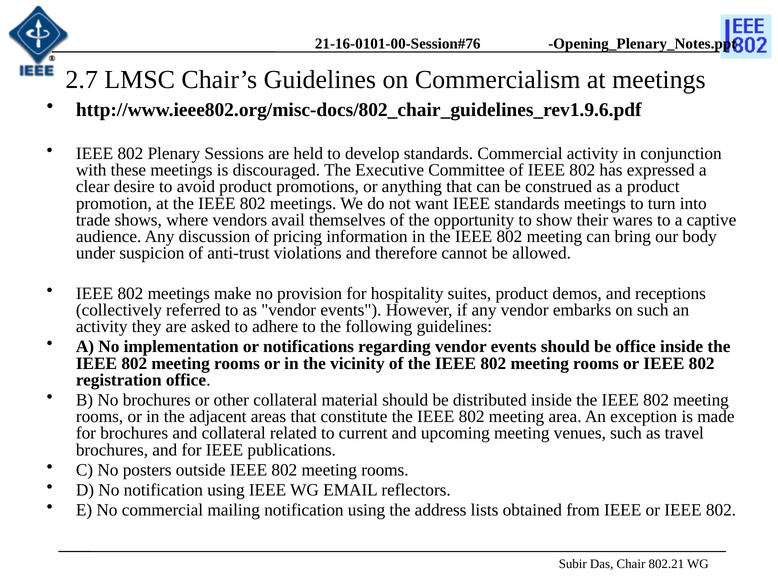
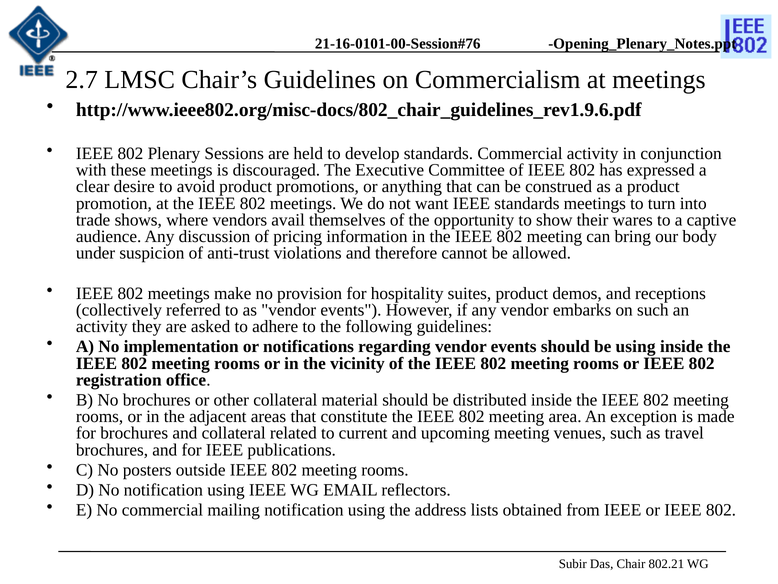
be office: office -> using (636, 346)
